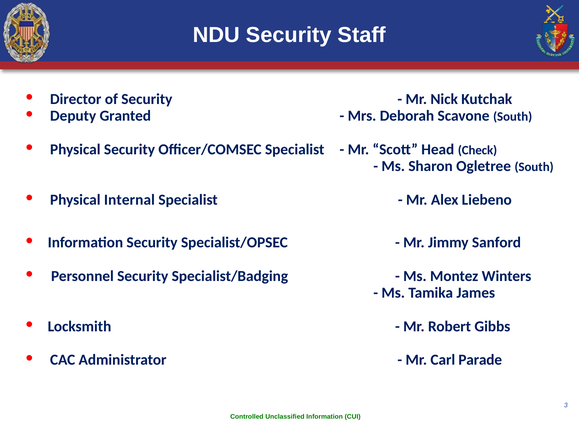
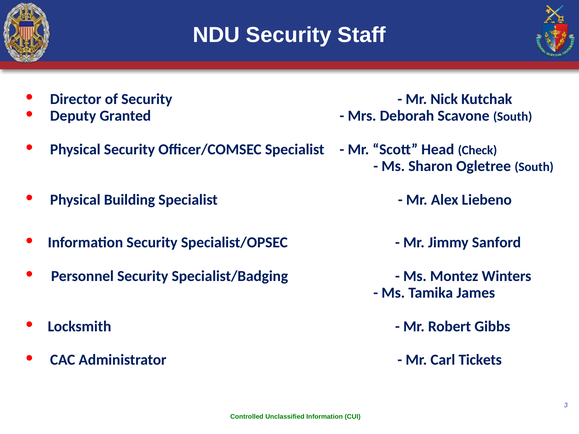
Internal: Internal -> Building (130, 200)
Parade: Parade -> Tickets (480, 360)
